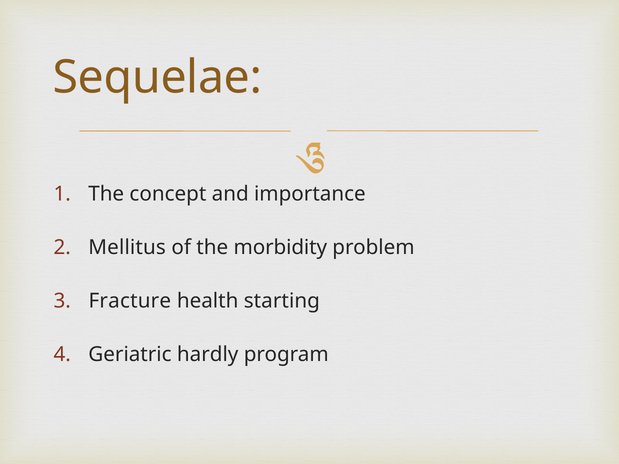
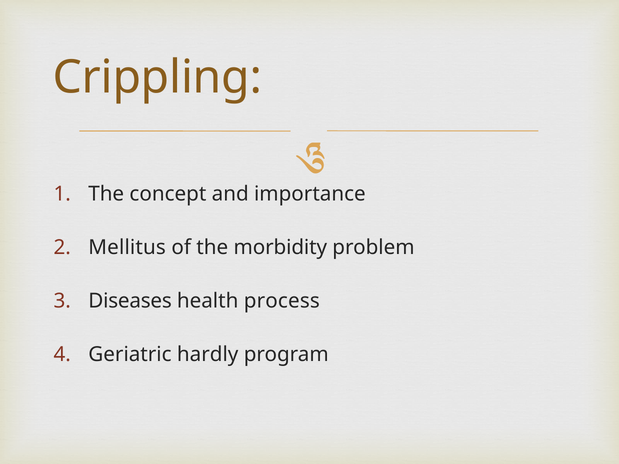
Sequelae: Sequelae -> Crippling (157, 78)
Fracture: Fracture -> Diseases (130, 301)
starting: starting -> process (282, 301)
